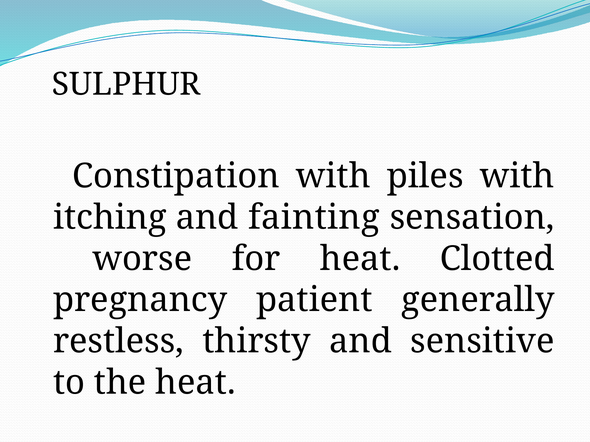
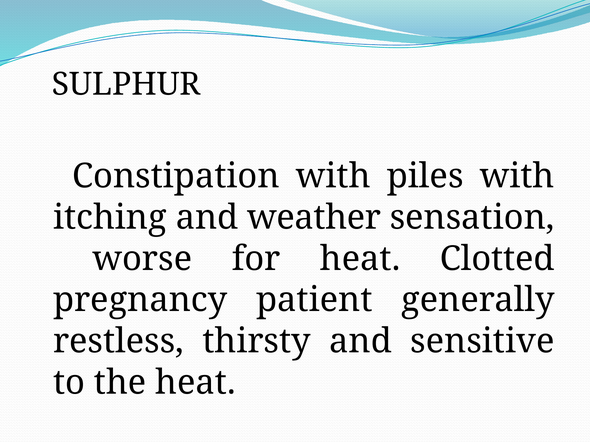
fainting: fainting -> weather (314, 218)
